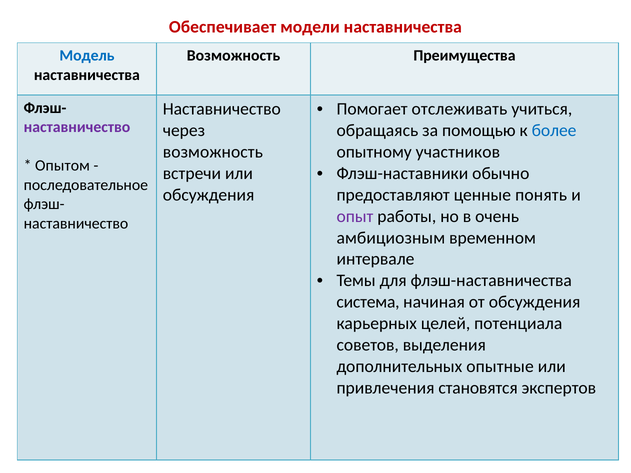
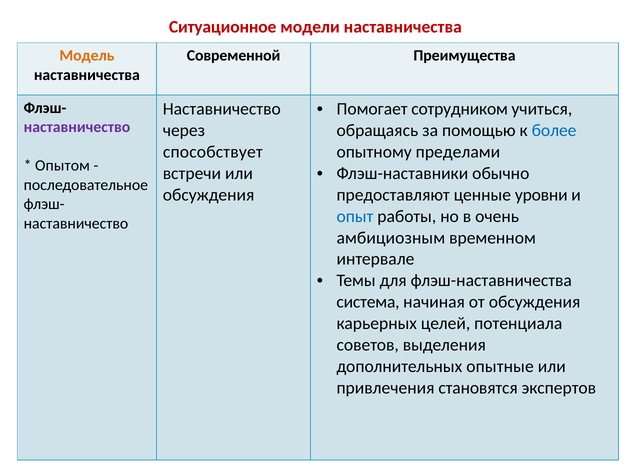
Обеспечивает: Обеспечивает -> Ситуационное (223, 27)
Модель colour: blue -> orange (87, 56)
Возможность: Возможность -> Современной (234, 56)
отслеживать: отслеживать -> сотрудником (460, 109)
возможность: возможность -> способствует (213, 152)
участников: участников -> пределами (458, 152)
понять: понять -> уровни (541, 195)
опыт colour: purple -> blue (355, 216)
